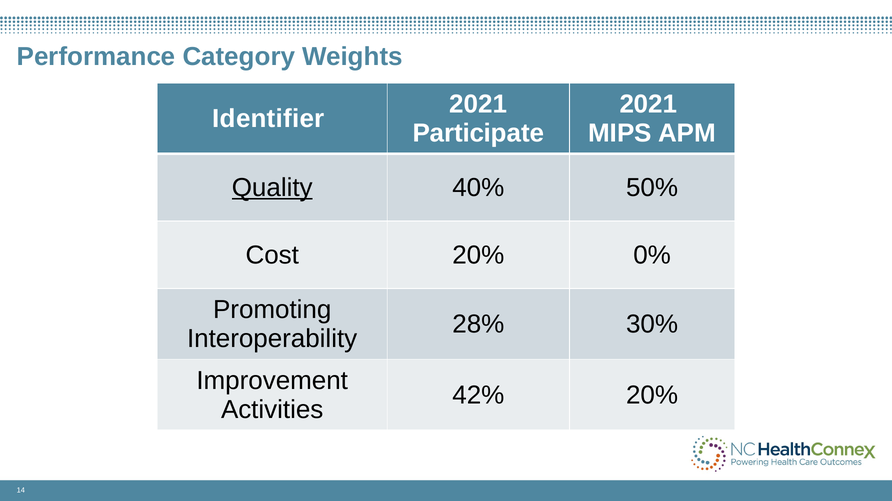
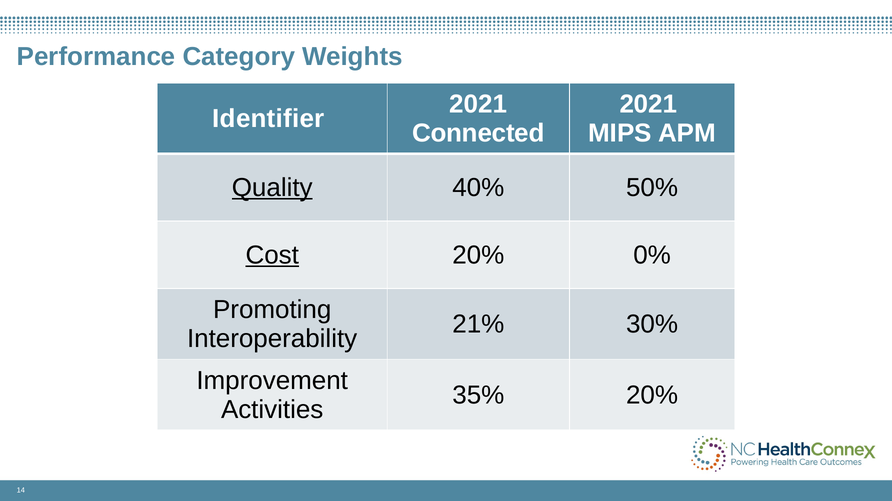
Participate: Participate -> Connected (478, 133)
Cost underline: none -> present (272, 256)
28%: 28% -> 21% (478, 325)
42%: 42% -> 35% (478, 396)
